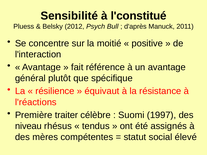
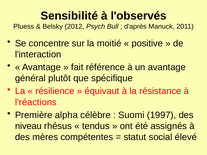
l'constitué: l'constitué -> l'observés (139, 16)
traiter: traiter -> alpha (66, 115)
